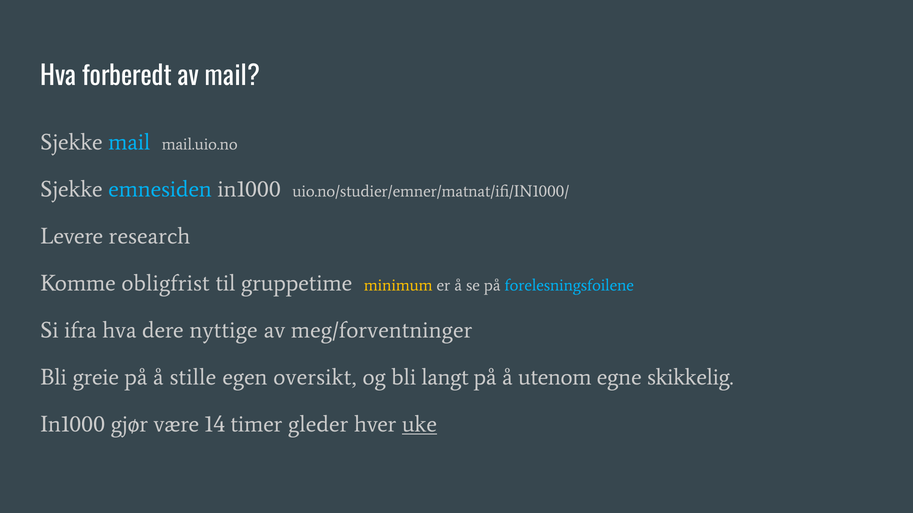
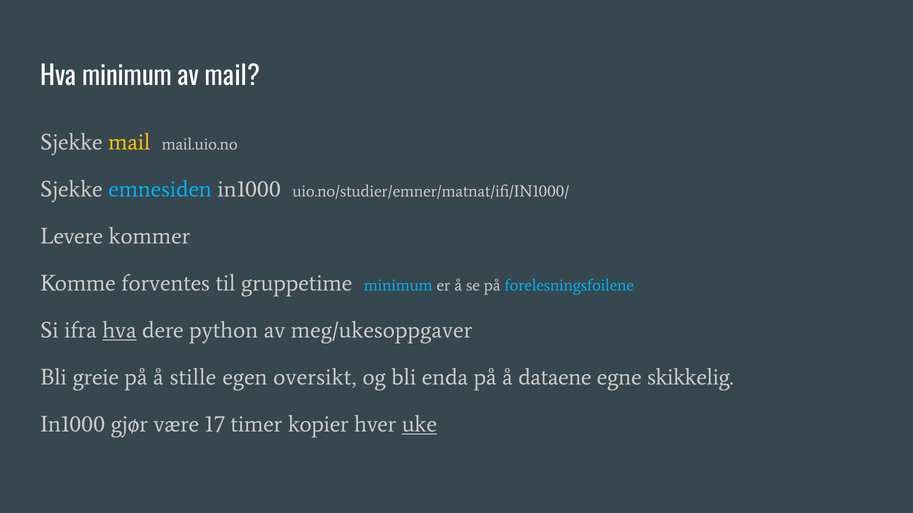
Hva forberedt: forberedt -> minimum (127, 77)
mail colour: light blue -> yellow (129, 143)
research: research -> kommer (150, 237)
obligfrist: obligfrist -> forventes (166, 284)
minimum colour: yellow -> light blue (398, 286)
hva underline: none -> present (119, 331)
nyttige: nyttige -> python (224, 331)
meg/forventninger: meg/forventninger -> meg/ukesoppgaver (382, 331)
langt: langt -> enda (445, 378)
utenom: utenom -> dataene (555, 378)
14: 14 -> 17 (215, 425)
gleder: gleder -> kopier (318, 425)
